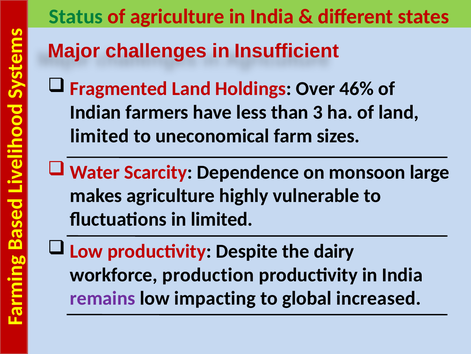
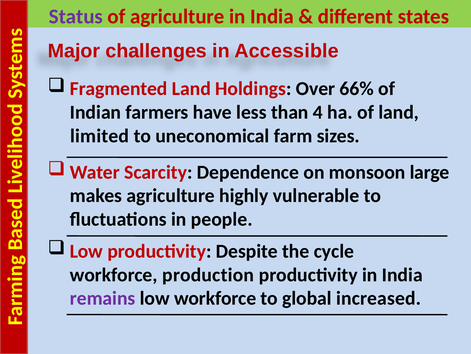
Status colour: green -> purple (76, 16)
Insufficient: Insufficient -> Accessible (287, 51)
46%: 46% -> 66% (357, 89)
3: 3 -> 4 (318, 112)
in limited: limited -> people (222, 219)
dairy: dairy -> cycle (334, 251)
low impacting: impacting -> workforce (215, 298)
